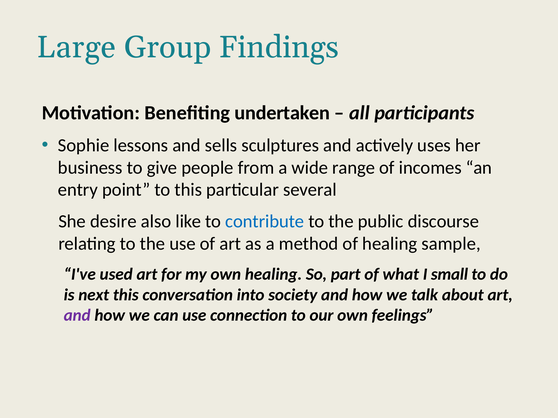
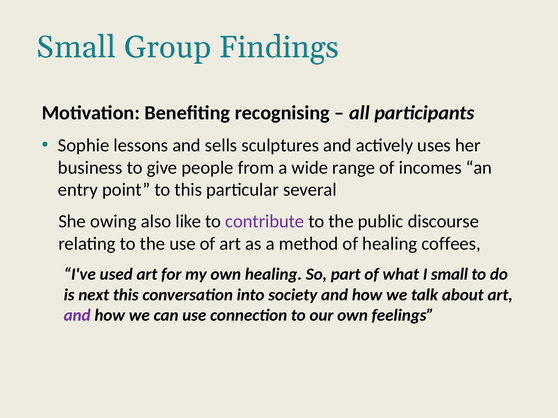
Large: Large -> Small (76, 47)
undertaken: undertaken -> recognising (282, 113)
desire: desire -> owing (113, 222)
contribute colour: blue -> purple (265, 222)
sample: sample -> coffees (451, 244)
